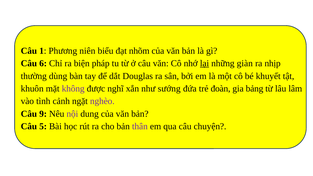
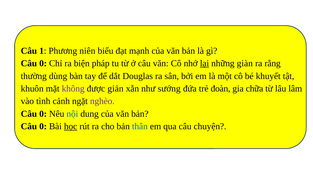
nhõm: nhõm -> mạnh (139, 51)
6: 6 -> 0 (43, 63)
nhịp: nhịp -> rằng (273, 63)
nghĩ: nghĩ -> giản (115, 89)
bảng: bảng -> chữa (255, 89)
9: 9 -> 0 (43, 114)
nội colour: purple -> blue (72, 114)
5: 5 -> 0 (43, 126)
học underline: none -> present (71, 126)
thân colour: purple -> blue (140, 126)
